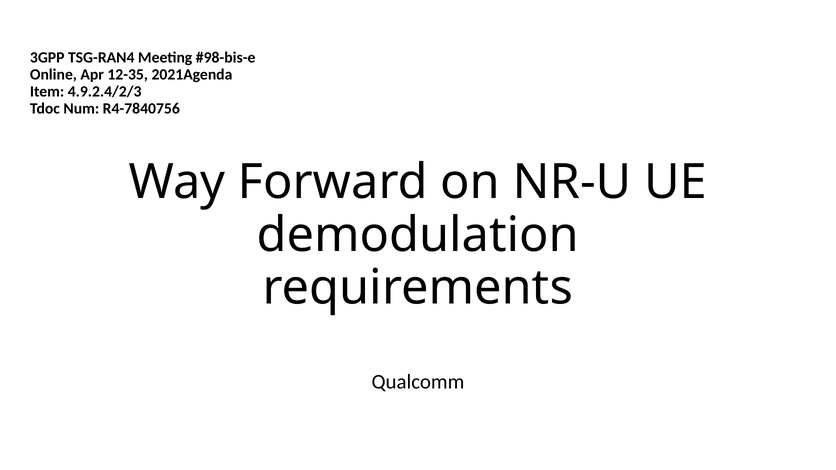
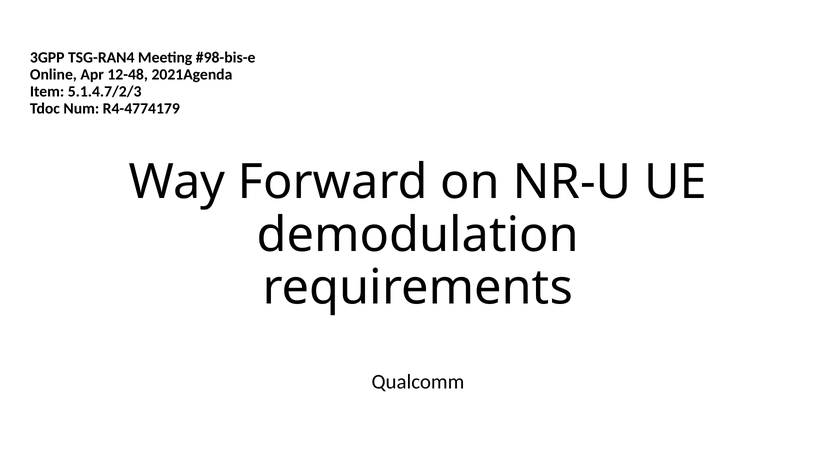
12-35: 12-35 -> 12-48 (128, 75)
4.9.2.4/2/3: 4.9.2.4/2/3 -> 5.1.4.7/2/3 (105, 92)
R4-7840756: R4-7840756 -> R4-4774179 (141, 109)
